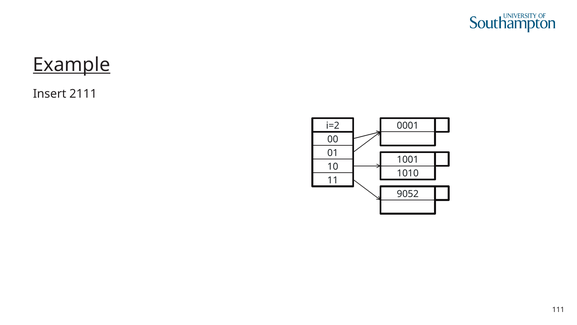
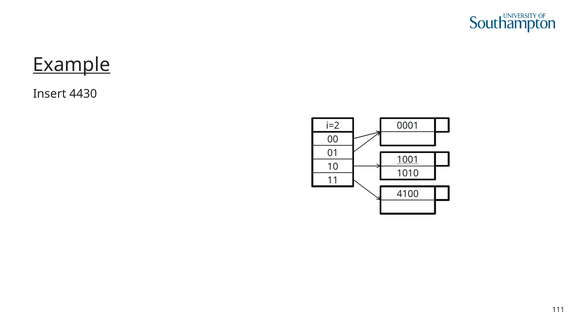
2111: 2111 -> 4430 (83, 94)
1001 underline: none -> present (408, 160)
9052: 9052 -> 4100 (408, 194)
